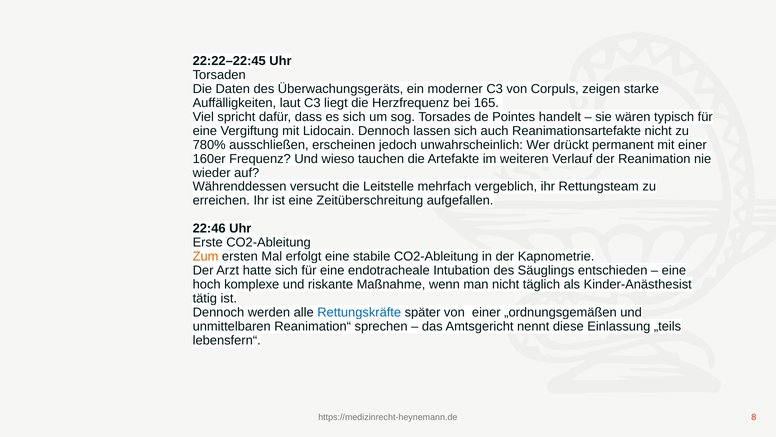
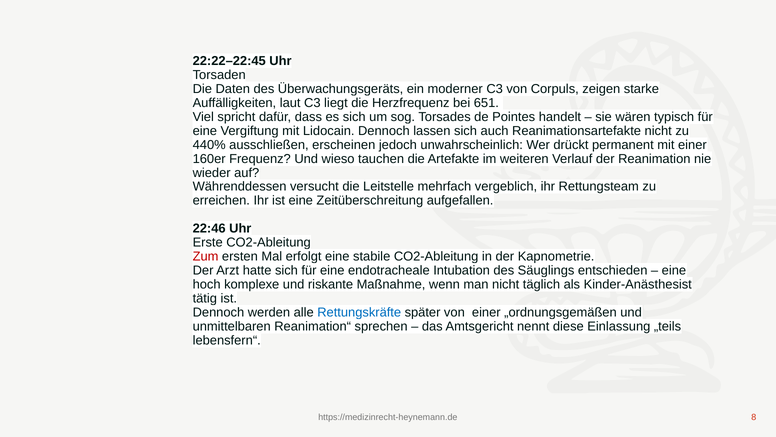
165: 165 -> 651 (486, 103)
780%: 780% -> 440% (209, 145)
Zum colour: orange -> red (206, 256)
